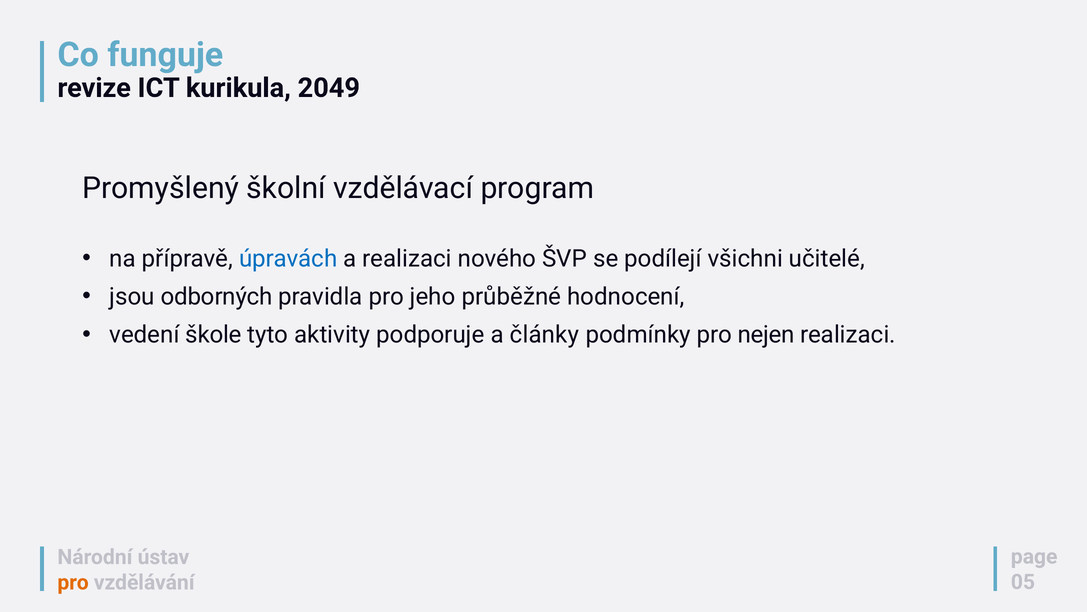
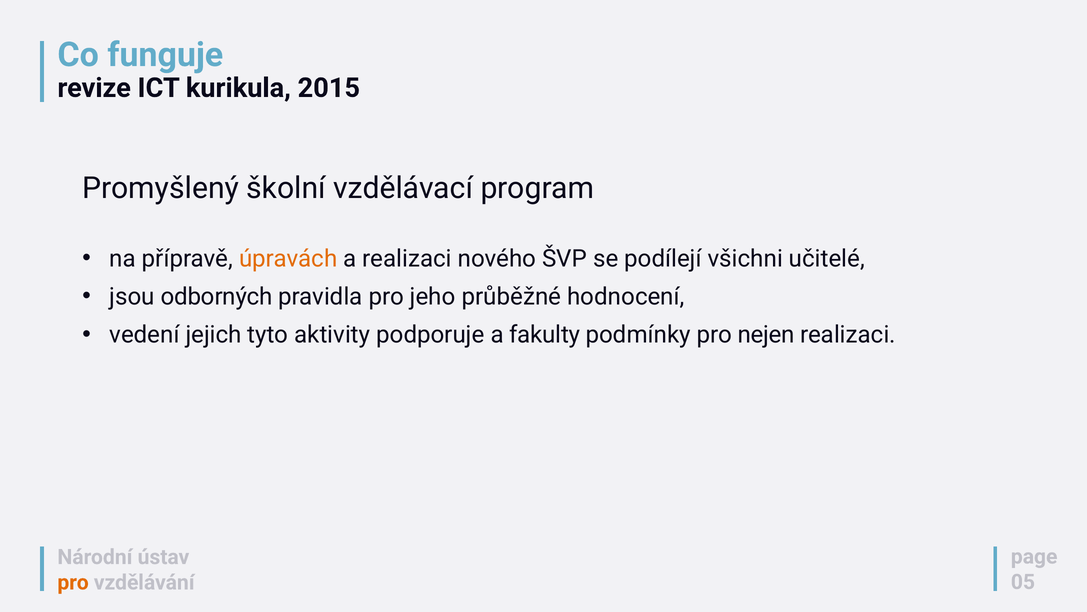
2049: 2049 -> 2015 (329, 88)
úpravách colour: blue -> orange (288, 258)
škole: škole -> jejich (213, 335)
články: články -> fakulty (545, 335)
